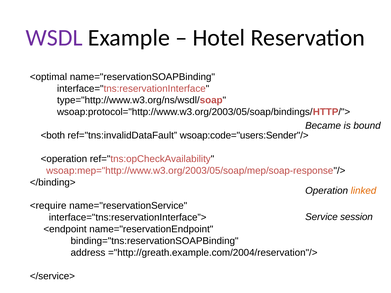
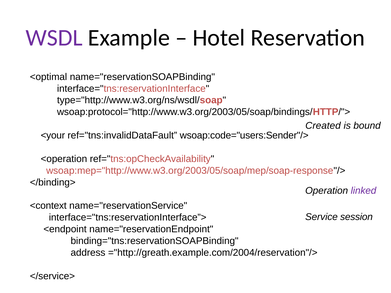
Became: Became -> Created (323, 126)
<both: <both -> <your (53, 136)
linked colour: orange -> purple (364, 191)
<require: <require -> <context (48, 206)
